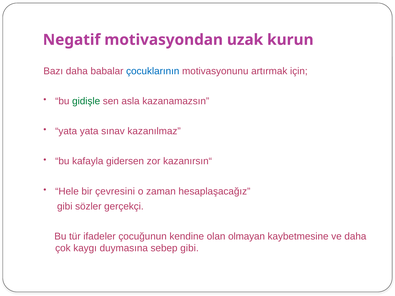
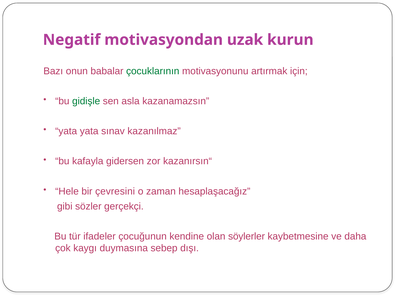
Bazı daha: daha -> onun (77, 71)
çocuklarının colour: blue -> green (153, 71)
olmayan: olmayan -> söylerler (247, 237)
sebep gibi: gibi -> dışı (190, 248)
